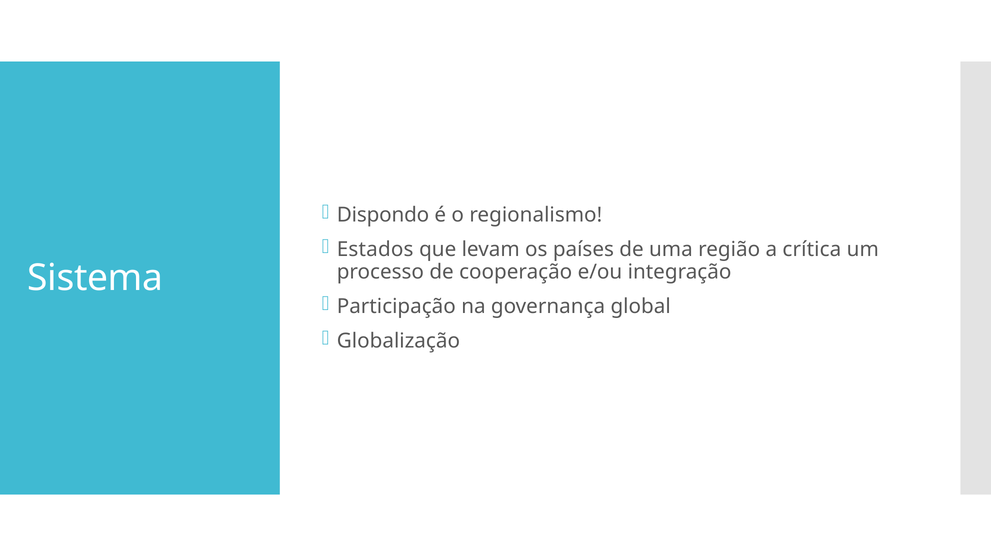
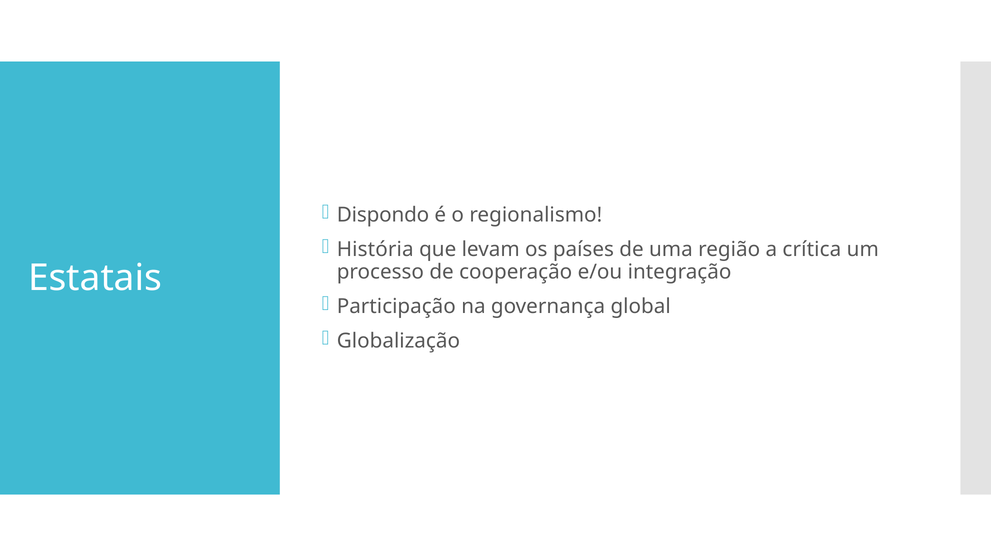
Estados: Estados -> História (375, 250)
Sistema: Sistema -> Estatais (95, 278)
